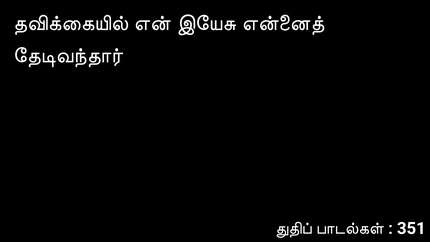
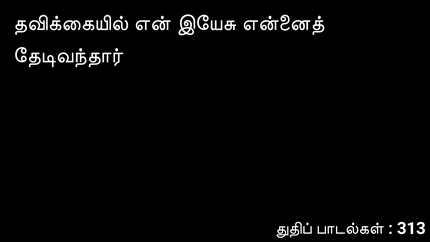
351: 351 -> 313 (411, 228)
